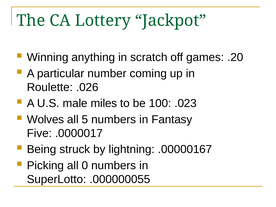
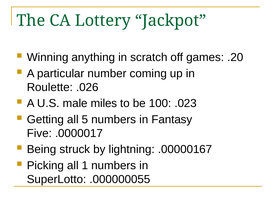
Wolves: Wolves -> Getting (45, 119)
0: 0 -> 1 (85, 166)
